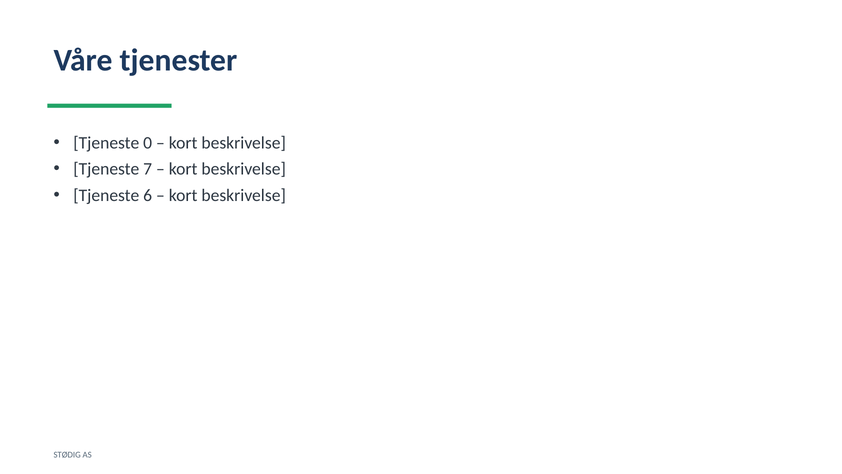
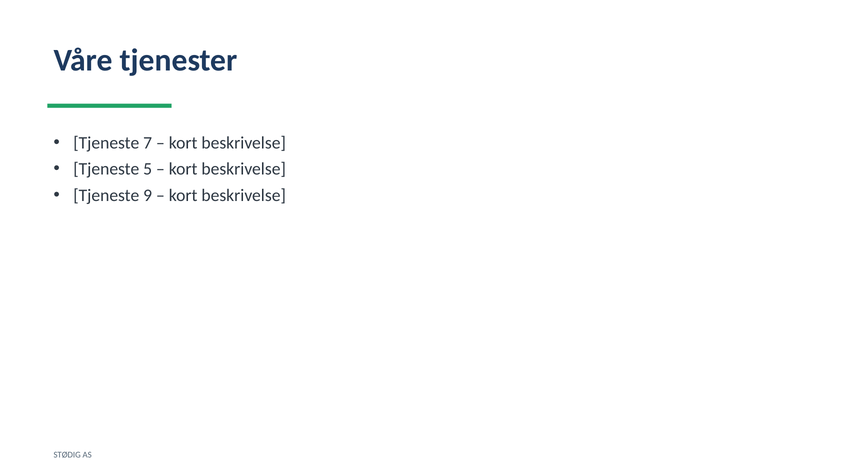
0: 0 -> 7 (148, 143)
7: 7 -> 5 (148, 169)
6: 6 -> 9 (148, 195)
